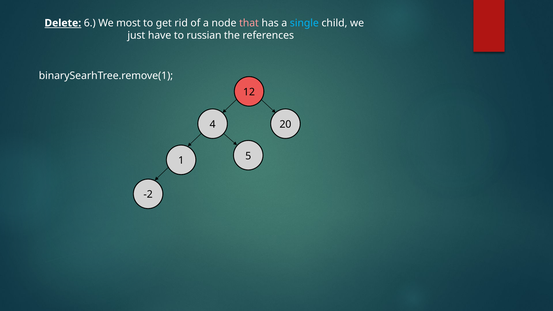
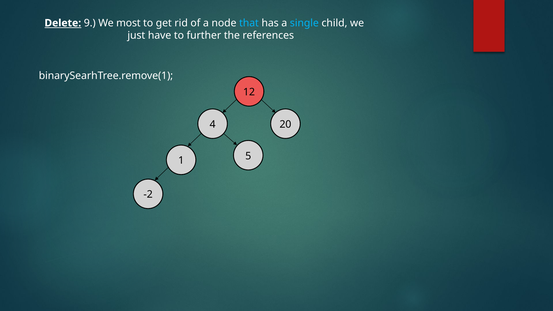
6: 6 -> 9 (90, 23)
that colour: pink -> light blue (249, 23)
russian: russian -> further (204, 35)
